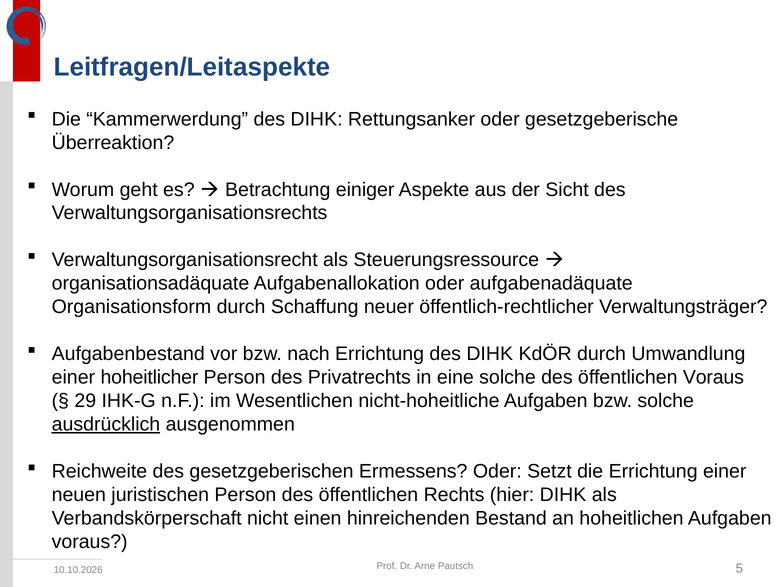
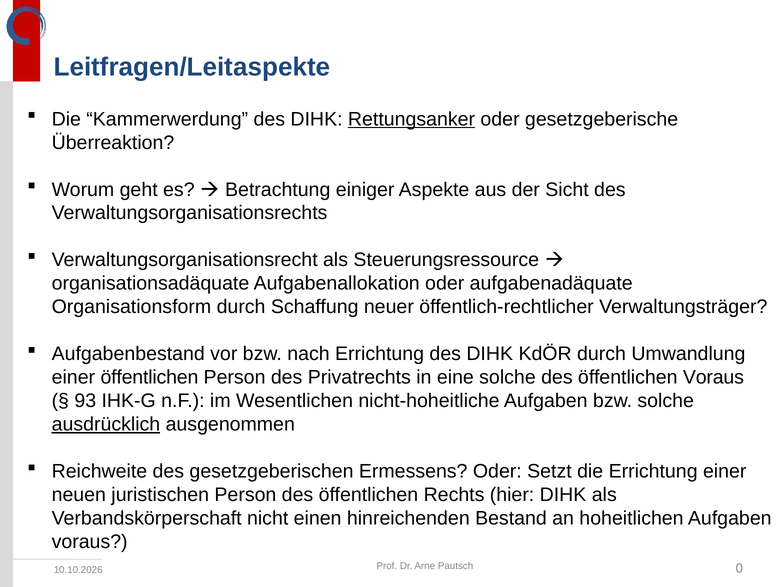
Rettungsanker underline: none -> present (412, 119)
einer hoheitlicher: hoheitlicher -> öffentlichen (149, 377)
29: 29 -> 93 (85, 401)
5: 5 -> 0 (739, 568)
